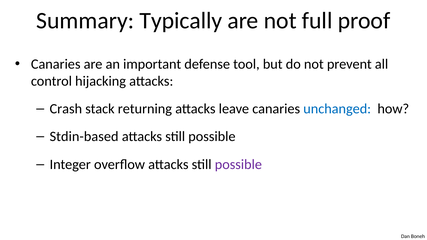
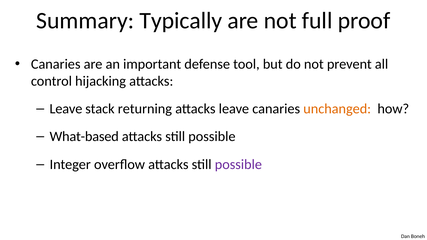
Crash: Crash -> Leave (66, 109)
unchanged colour: blue -> orange (337, 109)
Stdin-based: Stdin-based -> What-based (84, 137)
